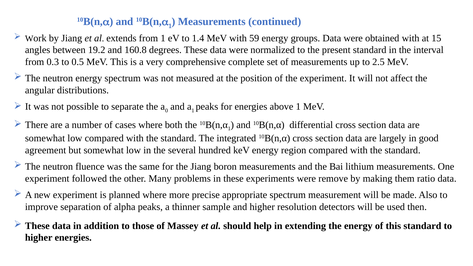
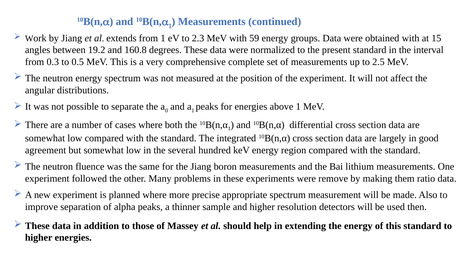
1.4: 1.4 -> 2.3 (198, 38)
